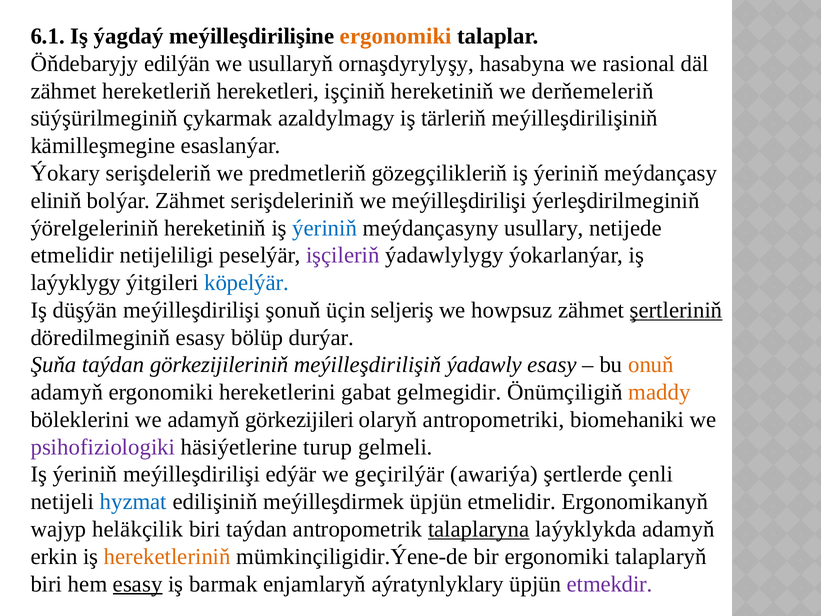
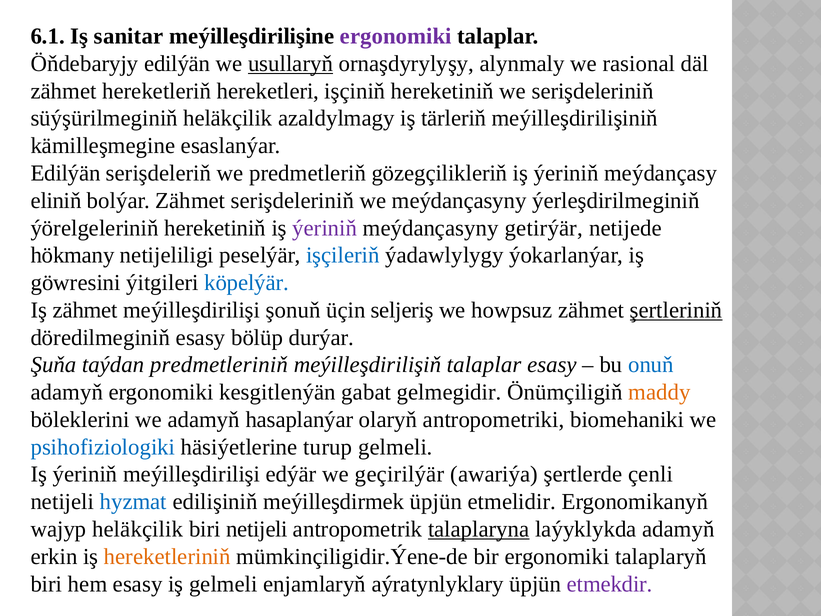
ýagdaý: ýagdaý -> sanitar (129, 36)
ergonomiki colour: orange -> purple (396, 36)
usullaryň underline: none -> present (291, 64)
hasabyna: hasabyna -> alynmaly (522, 64)
we derňemeleriň: derňemeleriň -> serişdeleriniň (593, 91)
süýşürilmeginiň çykarmak: çykarmak -> heläkçilik (228, 118)
Ýokary: Ýokary -> Edilýän (66, 173)
we meýilleşdirilişi: meýilleşdirilişi -> meýdançasyny (459, 200)
ýeriniň colour: blue -> purple (325, 228)
usullary: usullary -> getirýär (544, 228)
etmelidir: etmelidir -> hökmany (73, 255)
işçileriň colour: purple -> blue (343, 255)
laýyklygy: laýyklygy -> göwresini (76, 283)
Iş düşýän: düşýän -> zähmet (85, 310)
görkezijileriniň: görkezijileriniň -> predmetleriniň (219, 365)
meýilleşdirilişiň ýadawly: ýadawly -> talaplar (484, 365)
onuň colour: orange -> blue (651, 365)
hereketlerini: hereketlerini -> kesgitlenýän (277, 392)
görkezijileri: görkezijileri -> hasaplanýar (299, 420)
psihofiziologiki colour: purple -> blue (103, 447)
biri taýdan: taýdan -> netijeli (257, 529)
esasy underline: present -> none (138, 584)
iş barmak: barmak -> gelmeli (223, 584)
